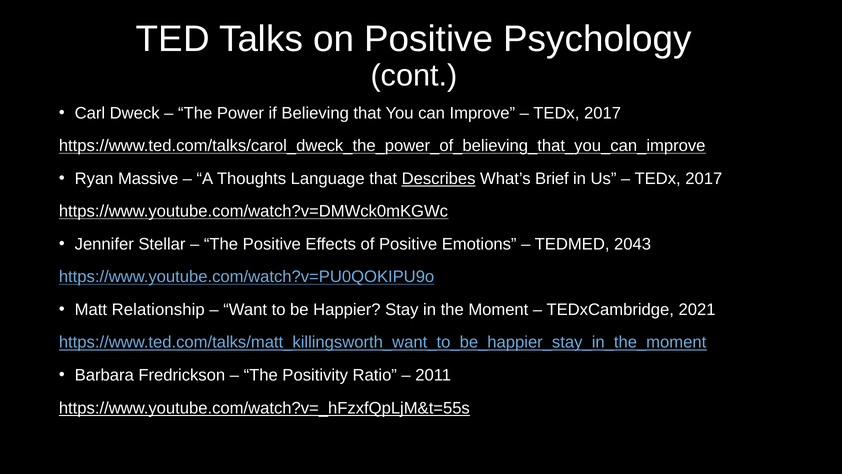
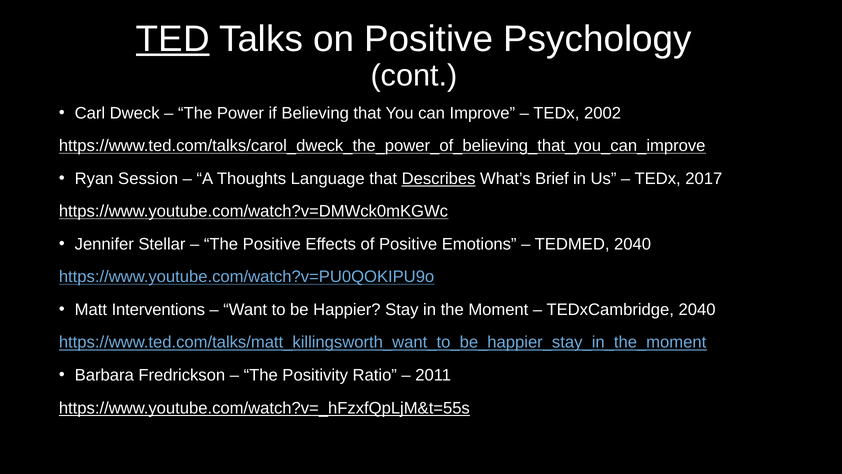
TED underline: none -> present (173, 39)
2017: 2017 -> 2002 (603, 113)
Massive: Massive -> Session (148, 179)
TEDMED 2043: 2043 -> 2040 (633, 244)
Relationship: Relationship -> Interventions (158, 309)
TEDxCambridge 2021: 2021 -> 2040 (697, 309)
